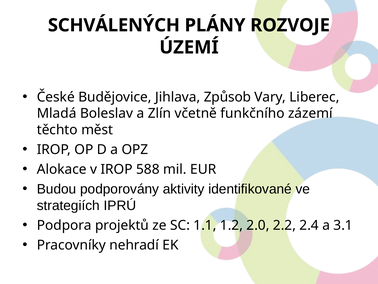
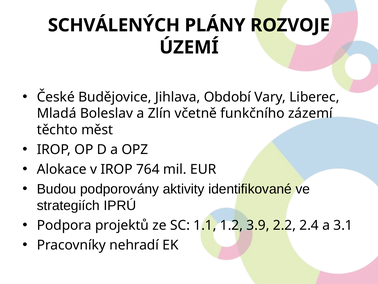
Způsob: Způsob -> Období (227, 97)
588: 588 -> 764 (148, 169)
2.0: 2.0 -> 3.9 (258, 225)
